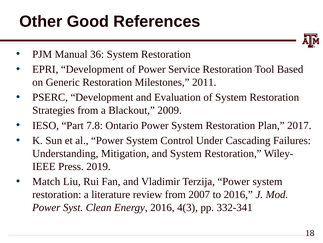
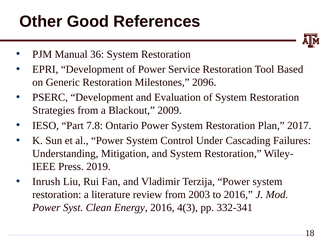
2011: 2011 -> 2096 (204, 82)
Match: Match -> Inrush (46, 181)
2007: 2007 -> 2003 (199, 194)
